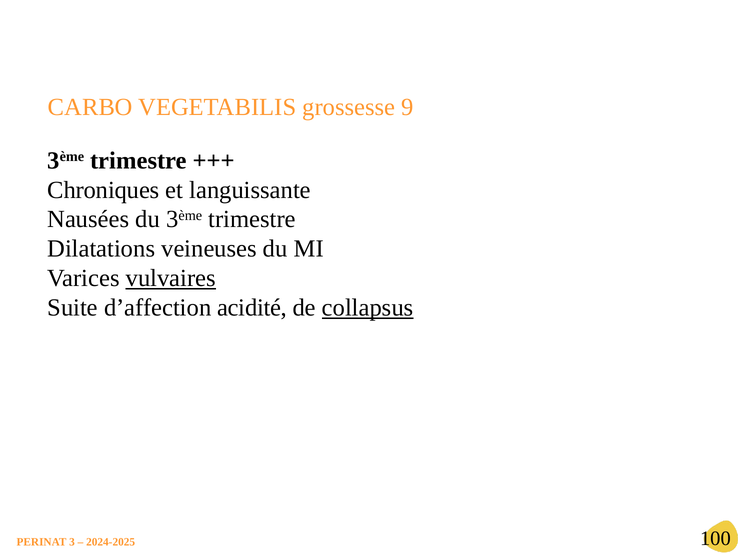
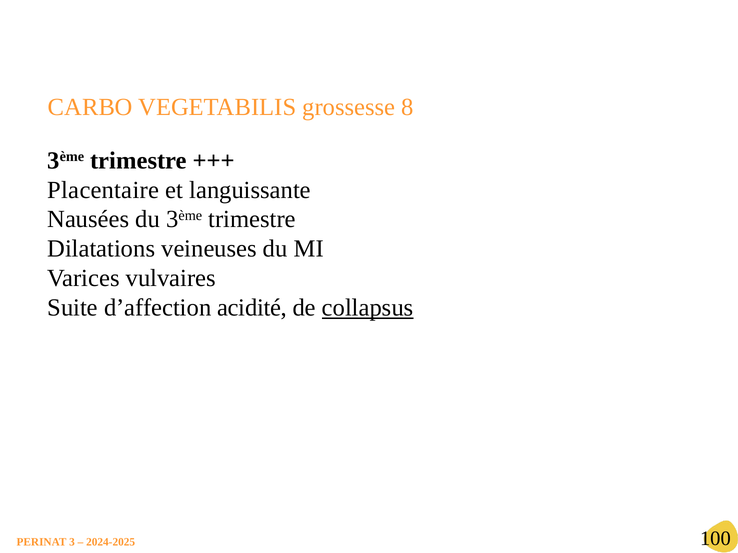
9: 9 -> 8 (407, 107)
Chroniques: Chroniques -> Placentaire (103, 190)
vulvaires underline: present -> none (171, 279)
